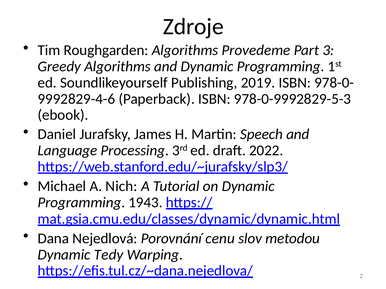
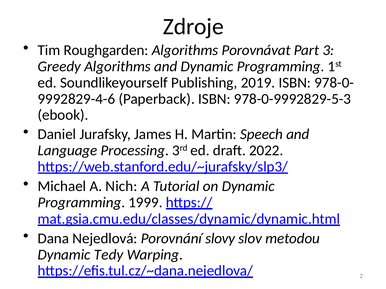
Provedeme: Provedeme -> Porovnávat (256, 50)
1943: 1943 -> 1999 (145, 203)
cenu: cenu -> slovy (220, 239)
